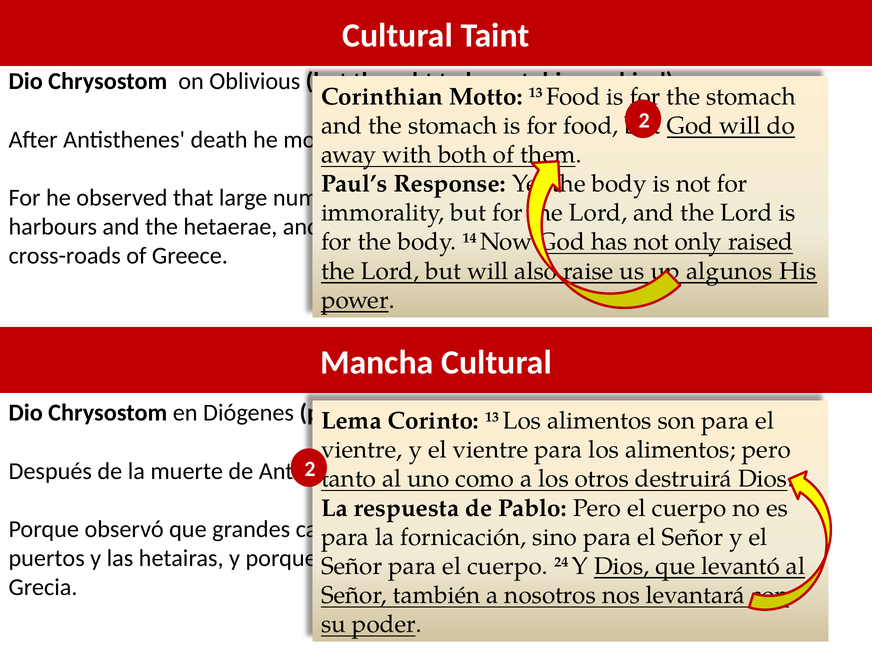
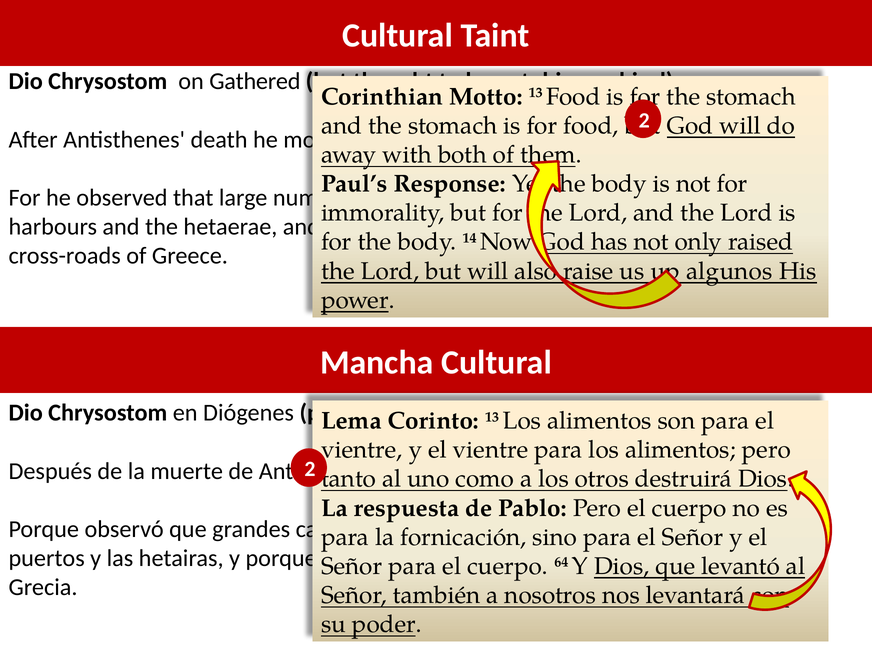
on Oblivious: Oblivious -> Gathered (255, 81)
24: 24 -> 64 (561, 562)
